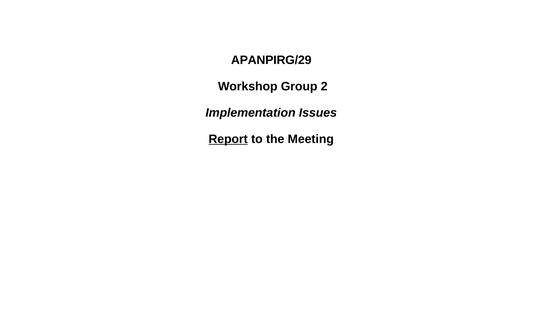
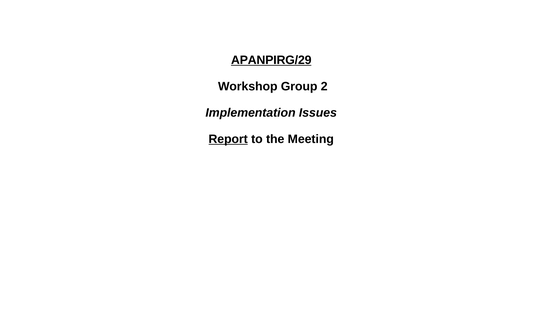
APANPIRG/29 underline: none -> present (271, 60)
